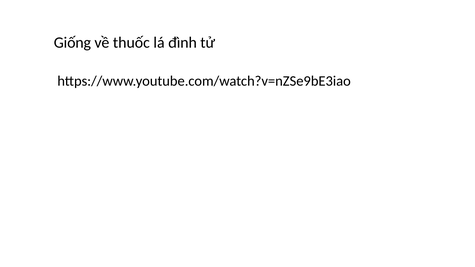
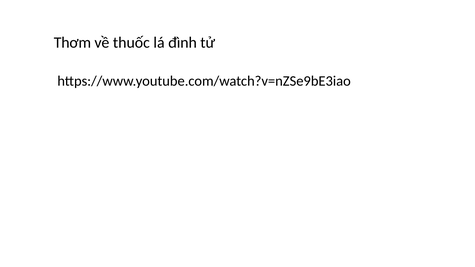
Giống: Giống -> Thơm (72, 43)
